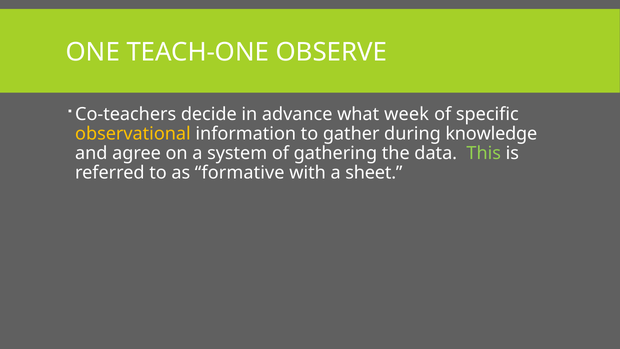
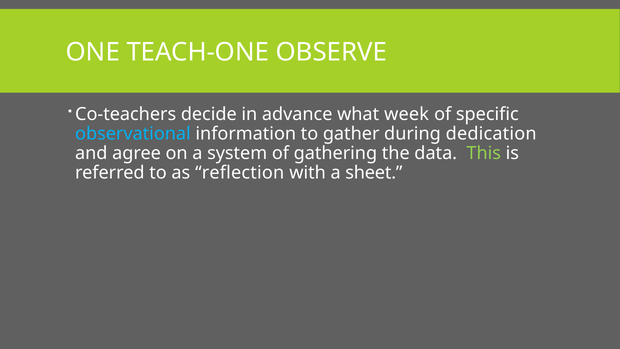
observational colour: yellow -> light blue (133, 134)
knowledge: knowledge -> dedication (491, 134)
formative: formative -> reflection (240, 173)
